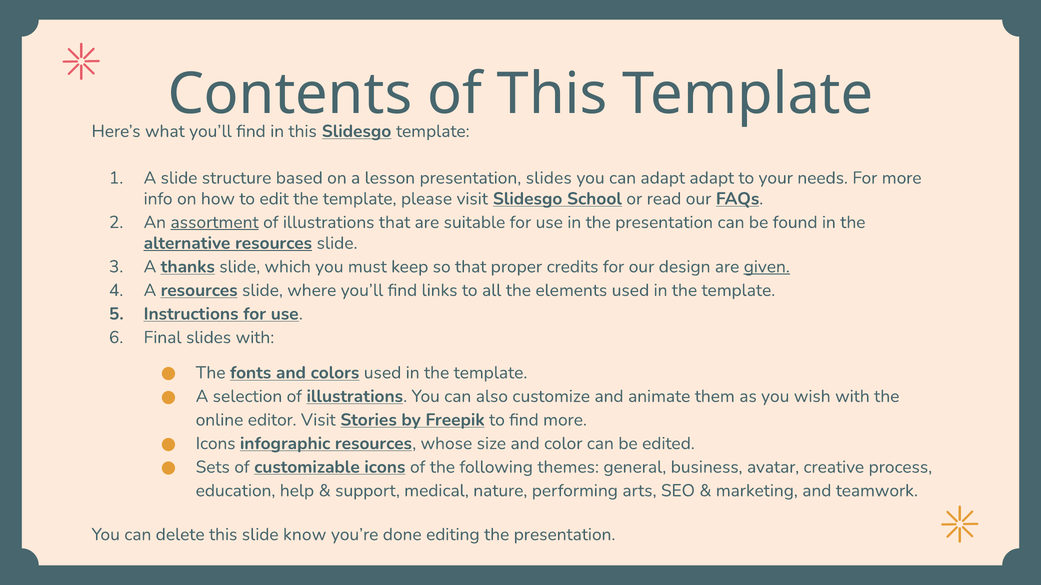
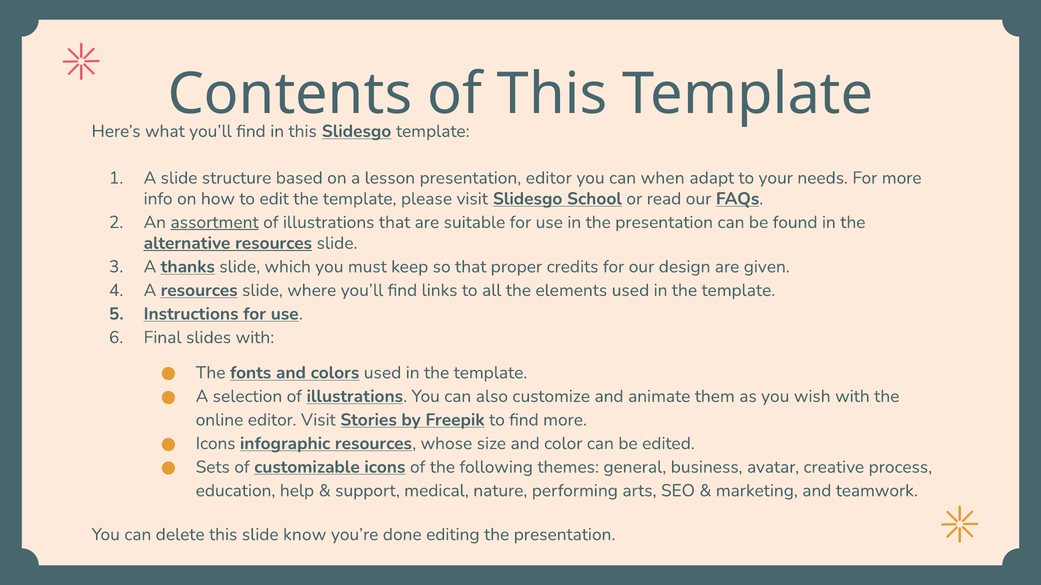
presentation slides: slides -> editor (549, 178)
can adapt: adapt -> when (663, 178)
given underline: present -> none (767, 267)
